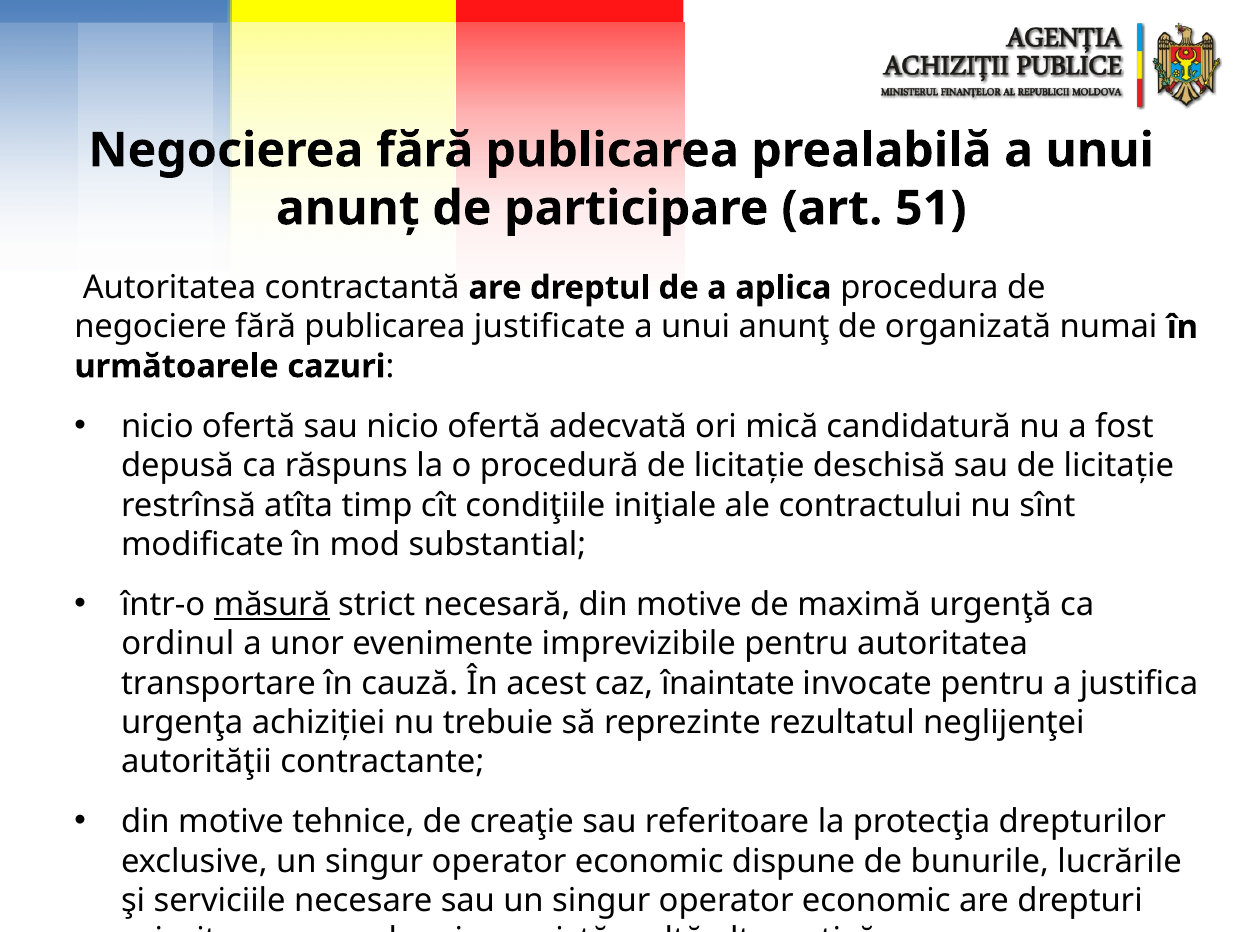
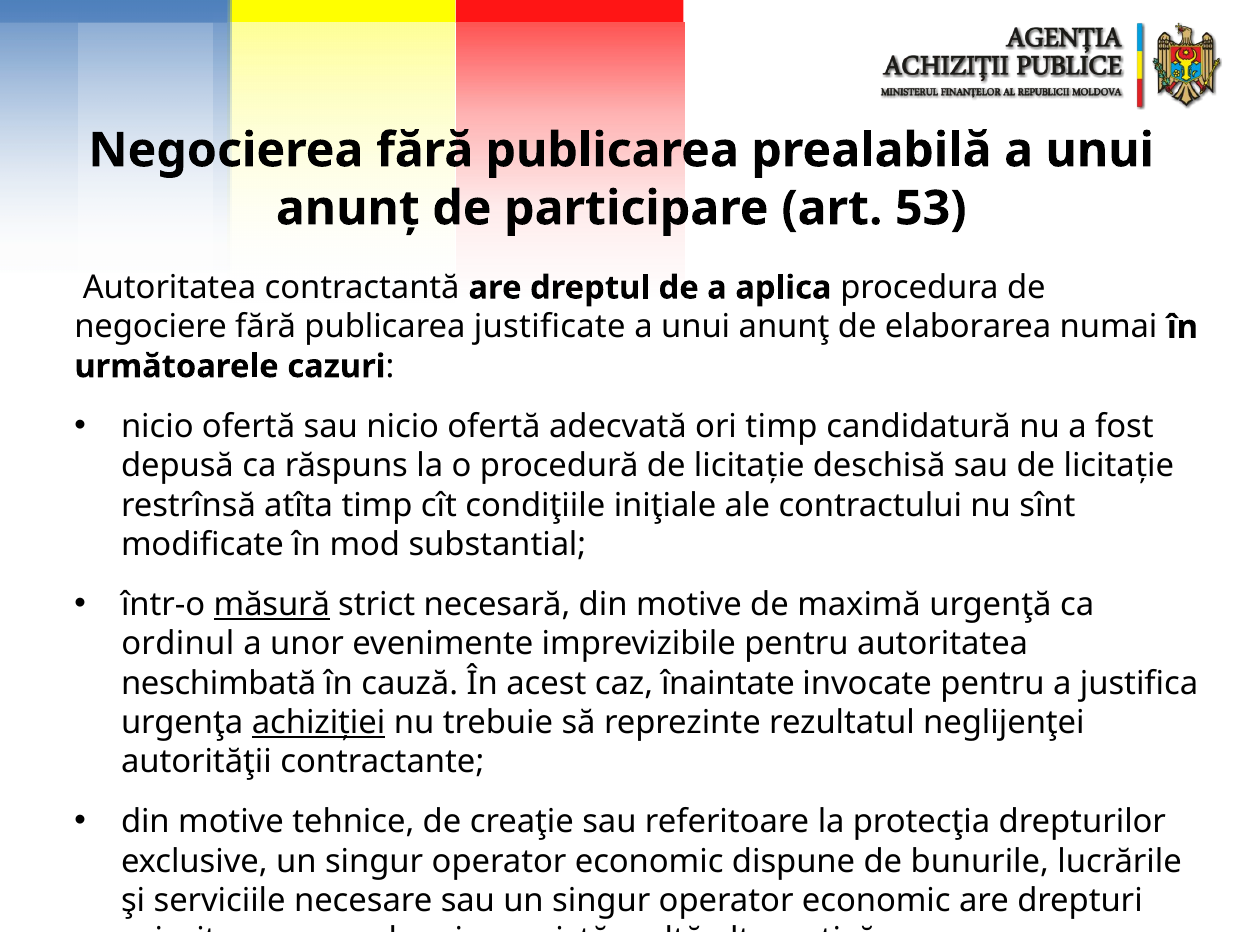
51: 51 -> 53 (931, 208)
organizată: organizată -> elaborarea (968, 327)
ori mică: mică -> timp (782, 427)
transportare: transportare -> neschimbată (219, 683)
achiziţiei underline: none -> present (319, 723)
